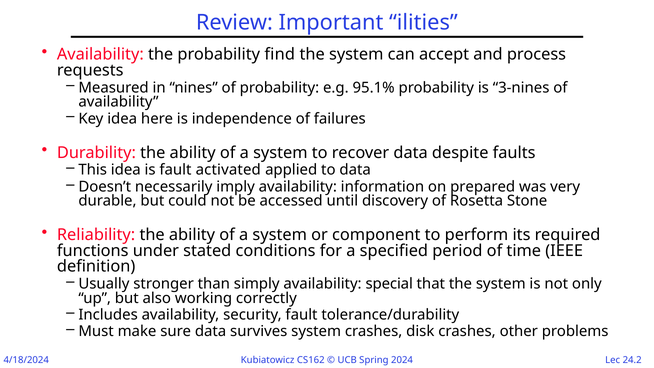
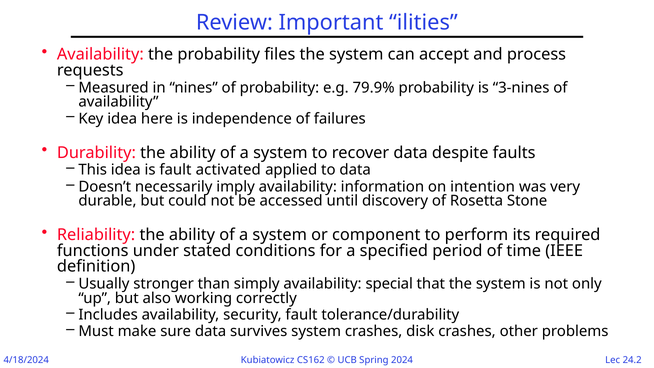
find: find -> files (280, 54)
95.1%: 95.1% -> 79.9% (374, 88)
prepared: prepared -> intention (483, 187)
